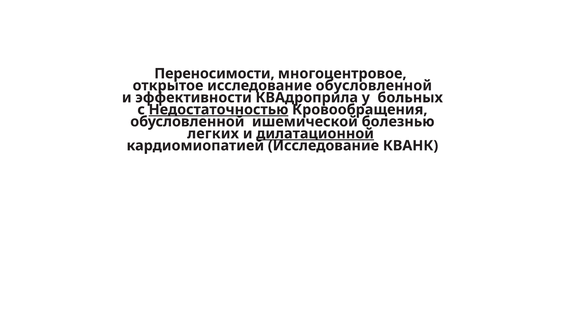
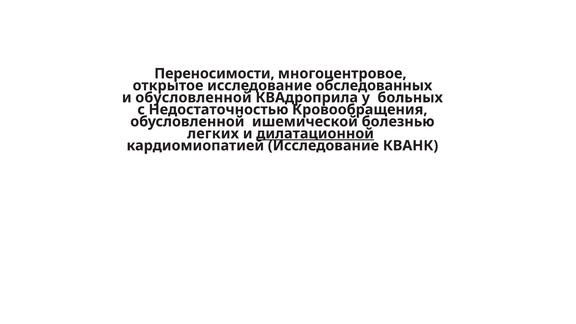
исследование обусловленной: обусловленной -> обследованных (374, 86)
и эффективности: эффективности -> обусловленной (193, 98)
Недостаточностью underline: present -> none (219, 110)
